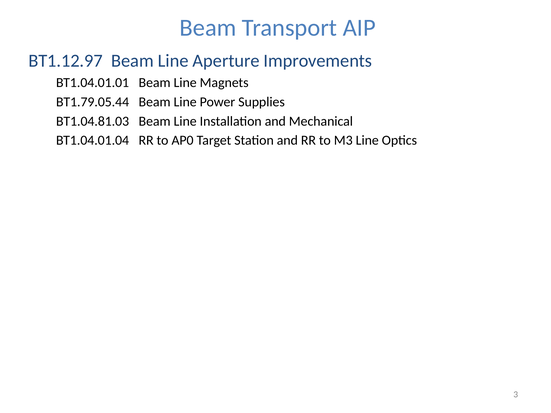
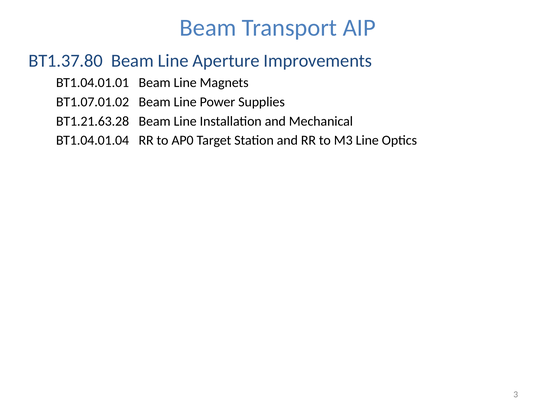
BT1.12.97: BT1.12.97 -> BT1.37.80 (66, 61)
BT1.79.05.44: BT1.79.05.44 -> BT1.07.01.02 (93, 102)
BT1.04.81.03: BT1.04.81.03 -> BT1.21.63.28 (93, 121)
